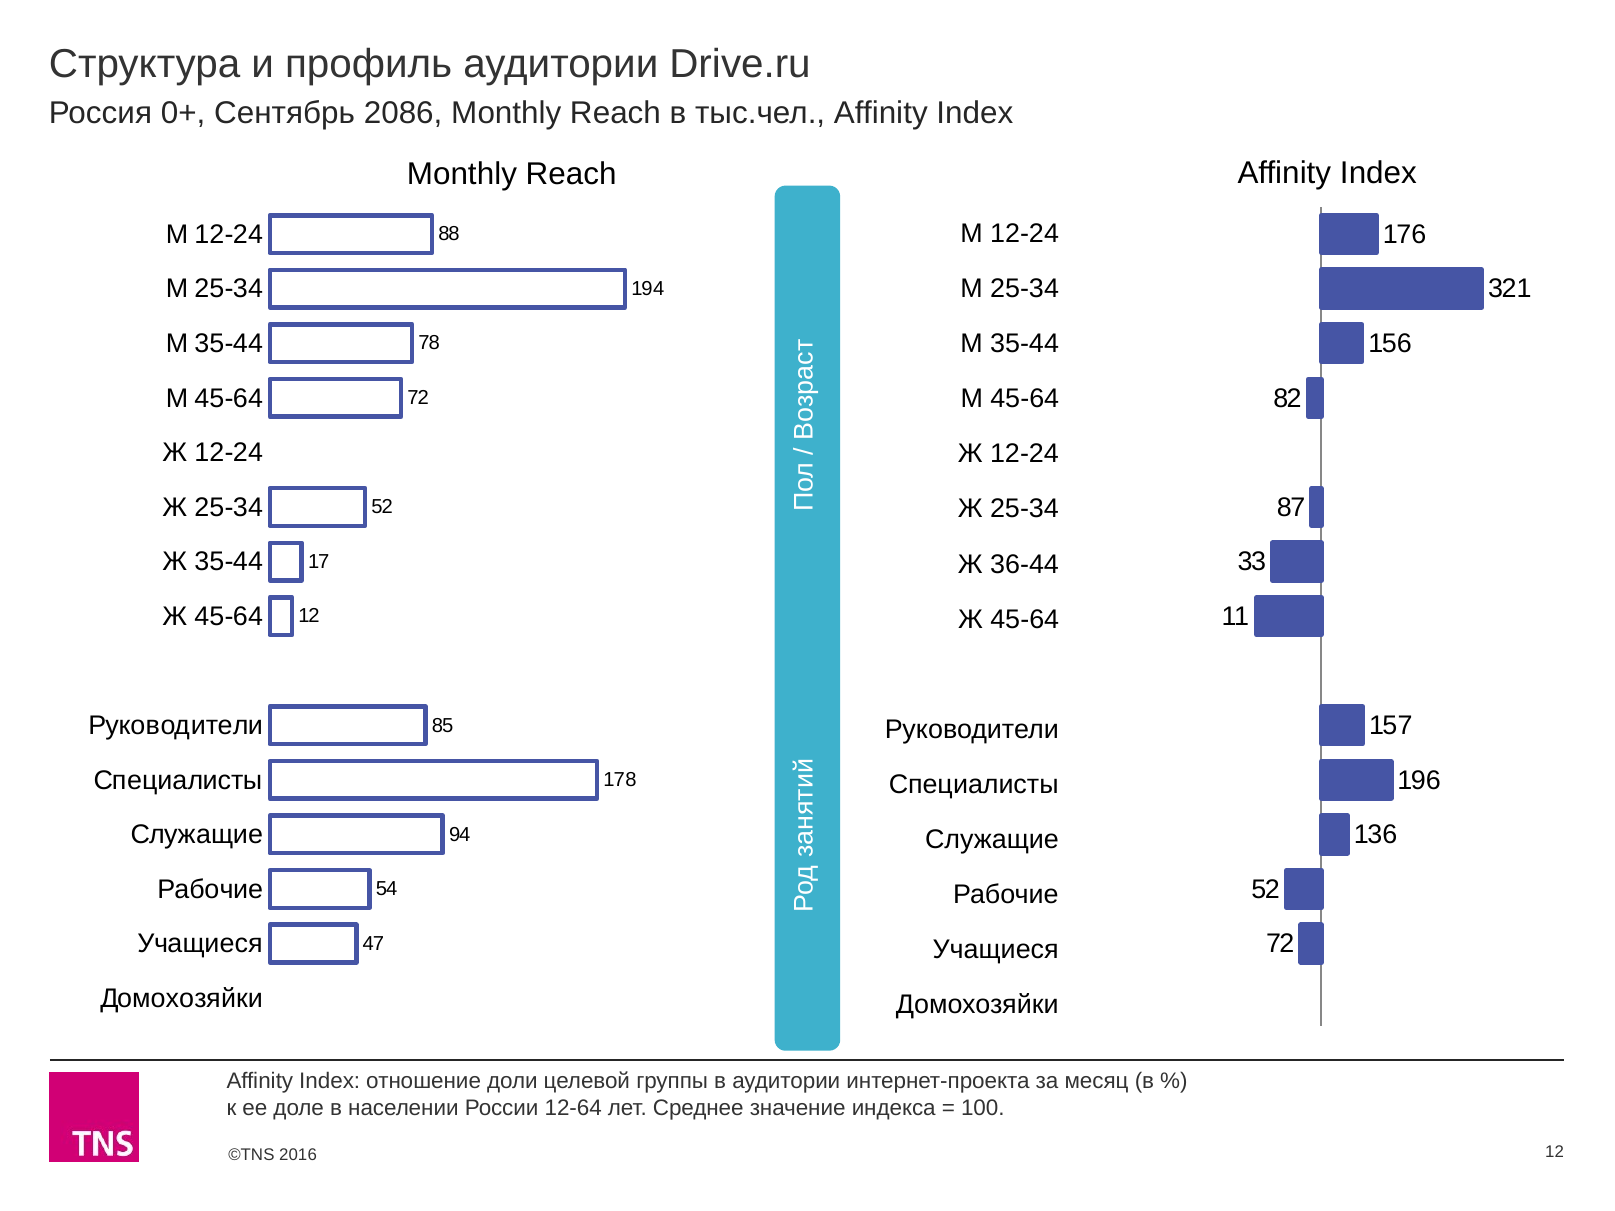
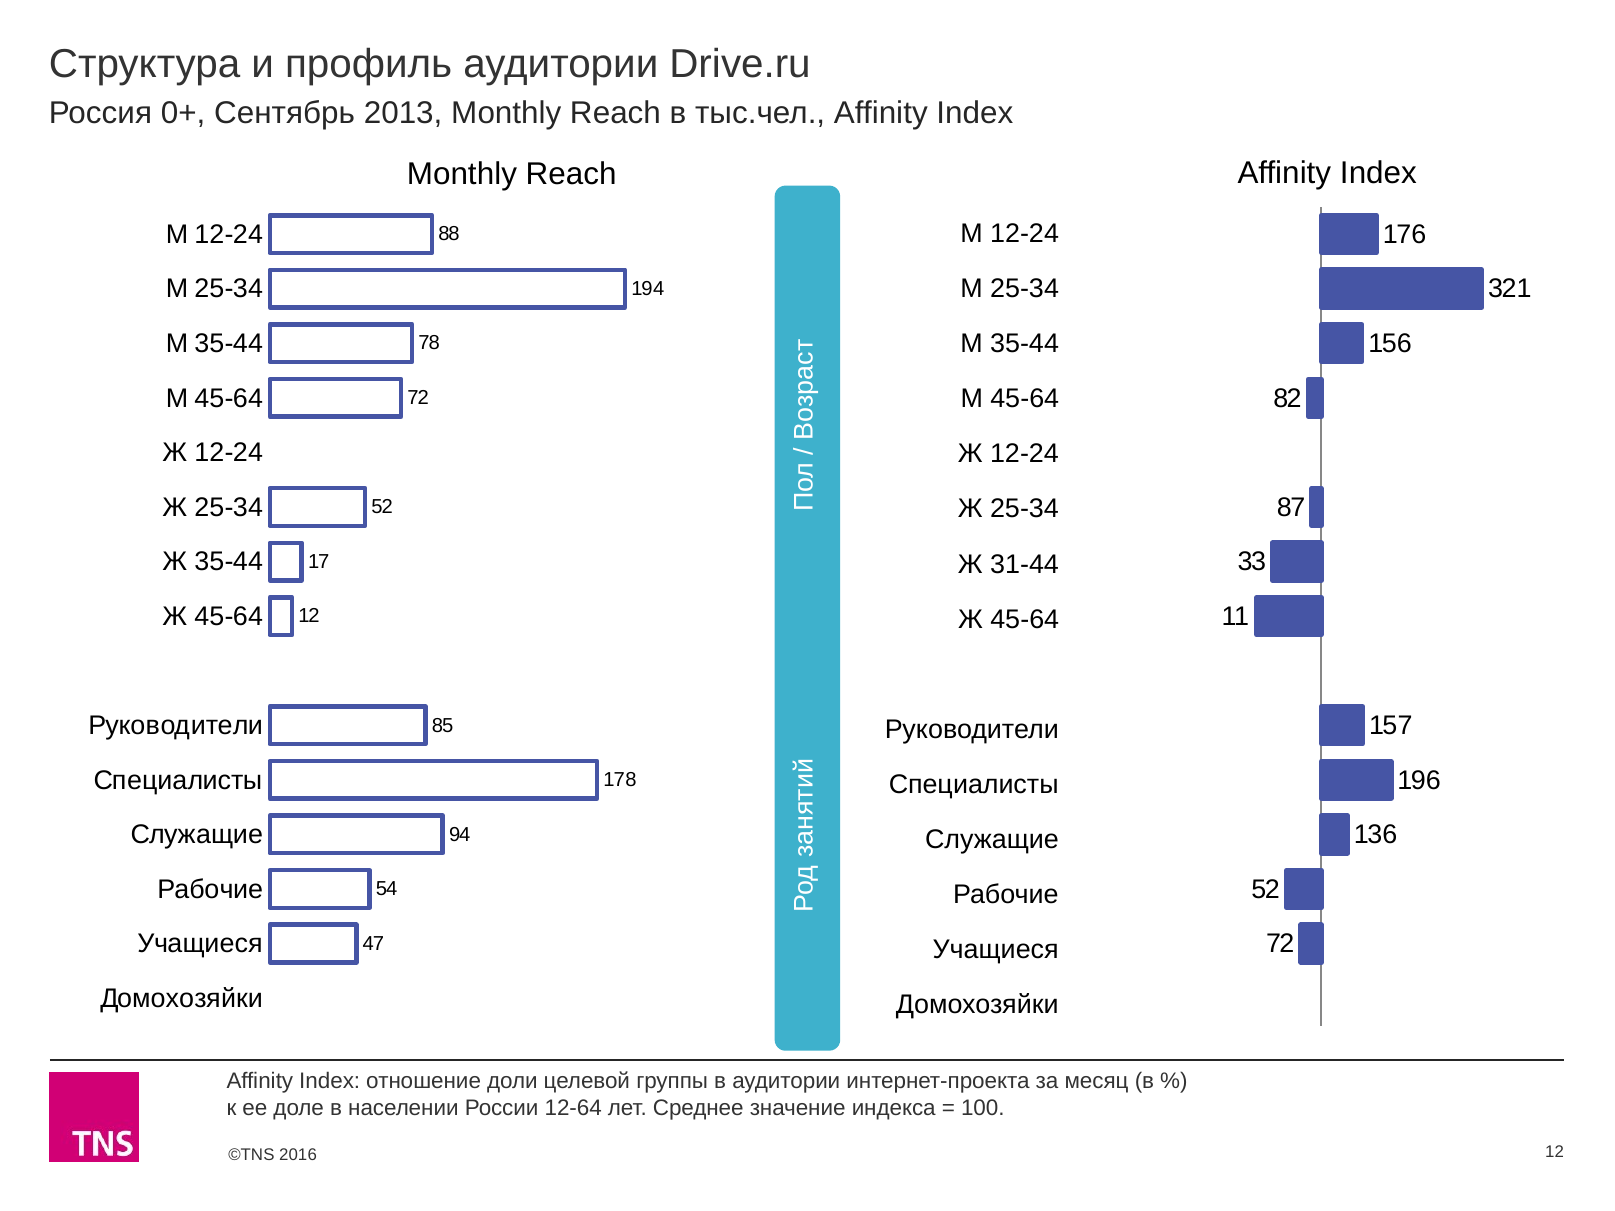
2086: 2086 -> 2013 (403, 113)
36-44: 36-44 -> 31-44 (1025, 564)
